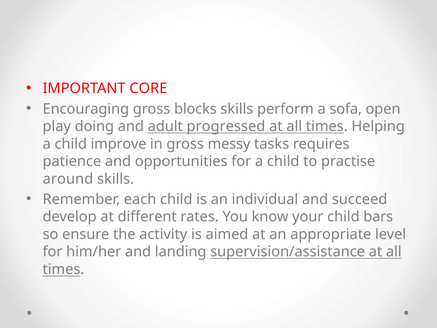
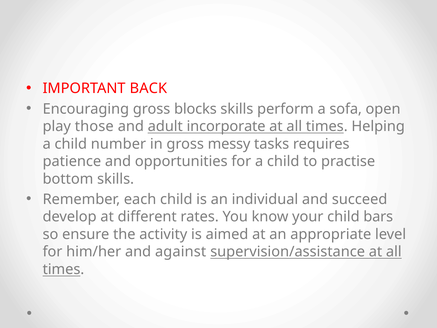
CORE: CORE -> BACK (148, 88)
doing: doing -> those (94, 126)
progressed: progressed -> incorporate (226, 126)
improve: improve -> number (118, 144)
around: around -> bottom (68, 179)
landing: landing -> against (181, 252)
